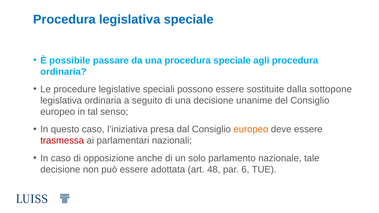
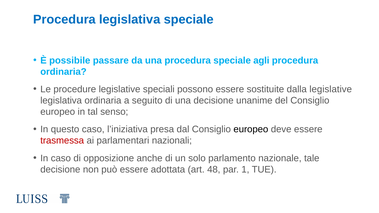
dalla sottopone: sottopone -> legislative (331, 89)
europeo colour: orange -> black (251, 129)
6: 6 -> 1 (245, 170)
